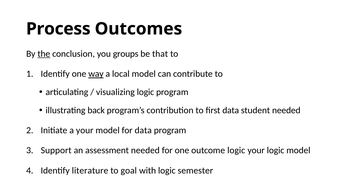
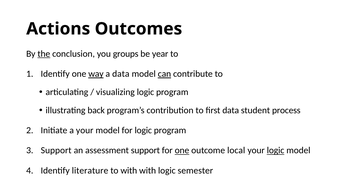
Process: Process -> Actions (58, 29)
that: that -> year (160, 54)
a local: local -> data (121, 74)
can underline: none -> present (164, 74)
student needed: needed -> process (286, 111)
for data: data -> logic (143, 131)
assessment needed: needed -> support (145, 151)
one underline: none -> present (182, 151)
outcome logic: logic -> local (236, 151)
logic underline: none -> present (276, 151)
to goal: goal -> with (129, 171)
